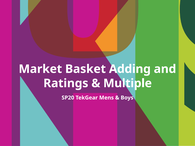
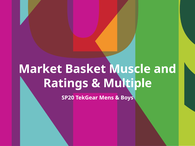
Adding: Adding -> Muscle (130, 69)
